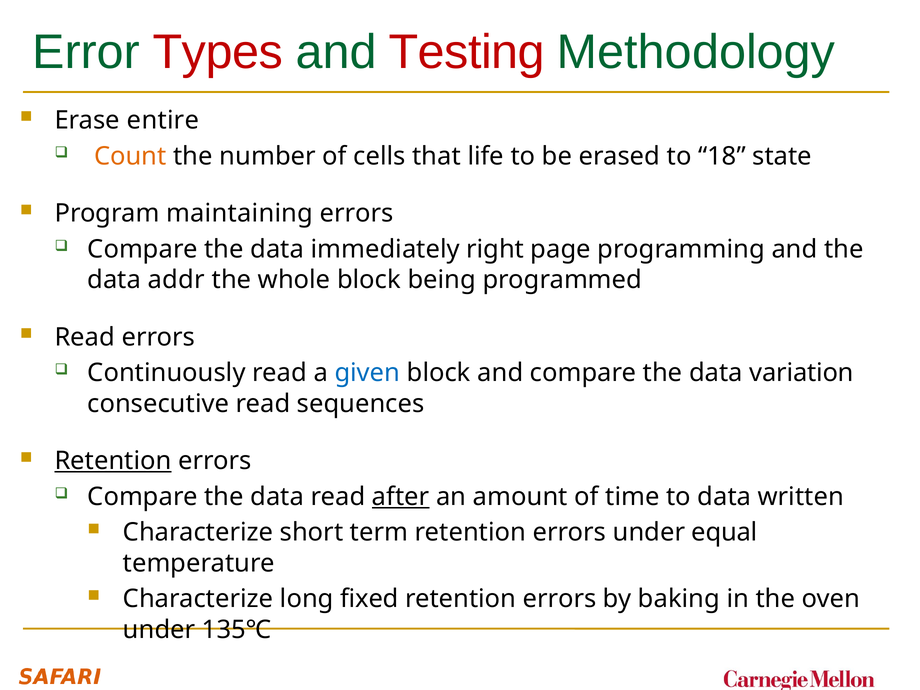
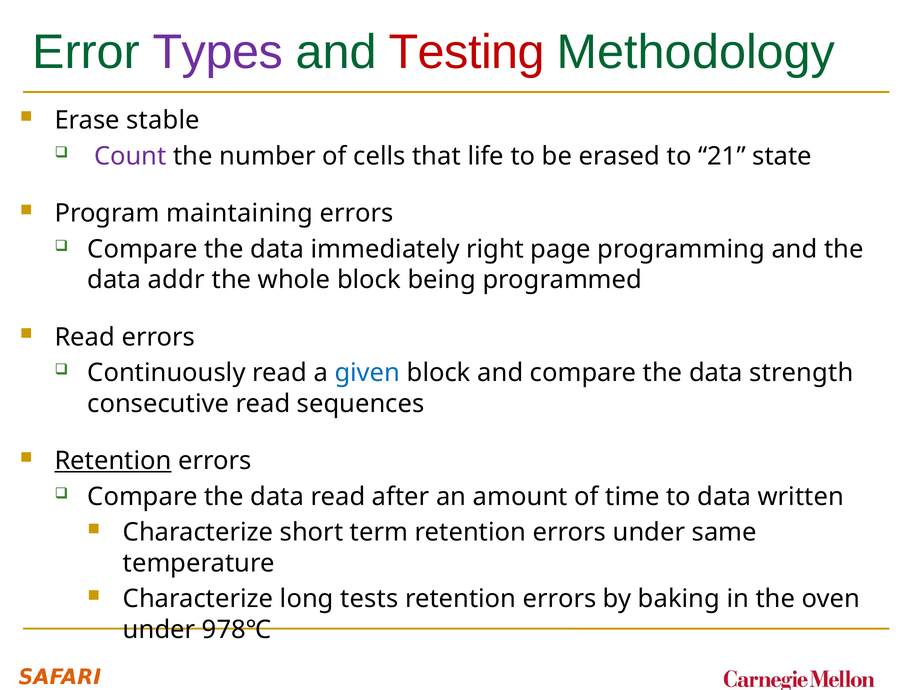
Types colour: red -> purple (218, 52)
entire: entire -> stable (163, 120)
Count colour: orange -> purple (130, 156)
18: 18 -> 21 (722, 156)
variation: variation -> strength (801, 373)
after underline: present -> none (401, 497)
equal: equal -> same (724, 532)
fixed: fixed -> tests (369, 599)
135℃: 135℃ -> 978℃ (237, 630)
